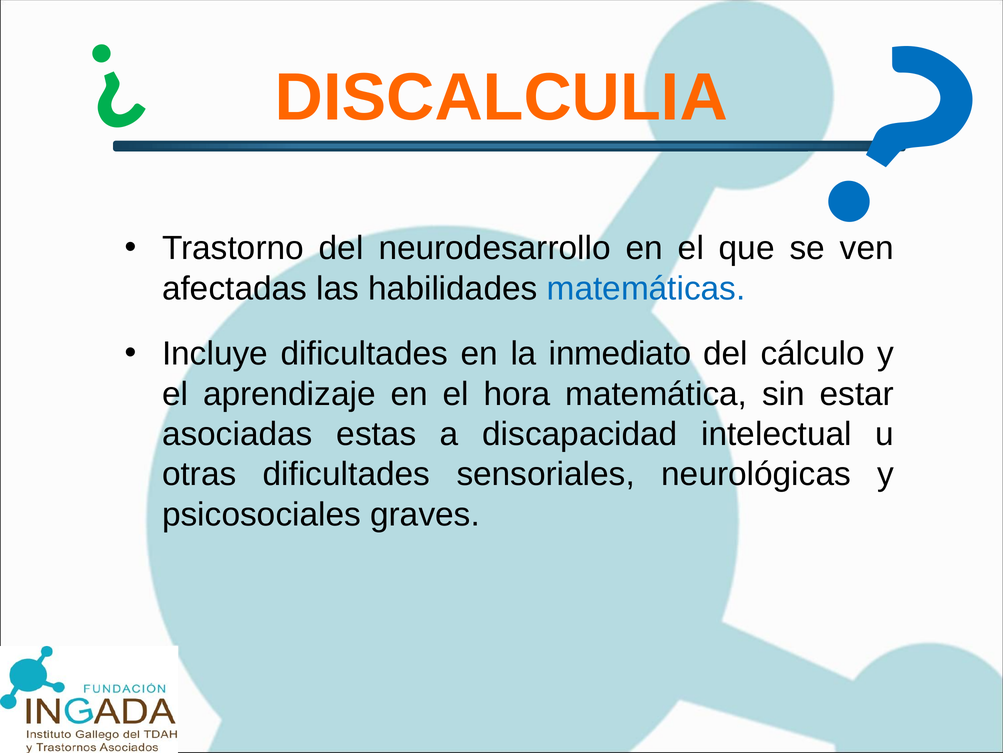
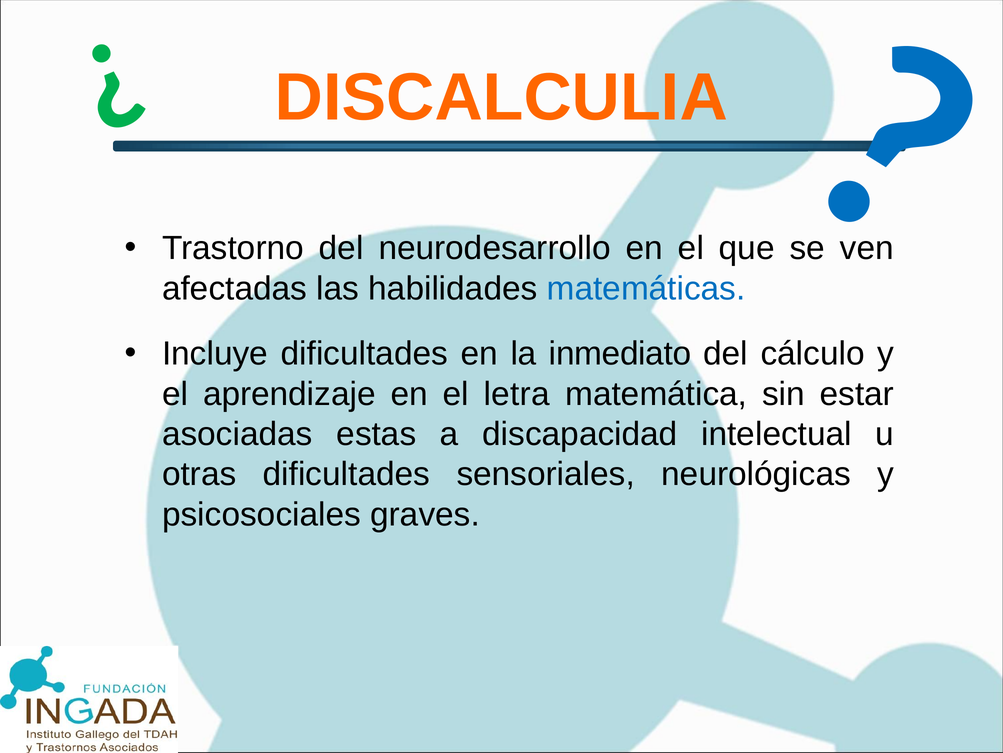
hora: hora -> letra (517, 394)
